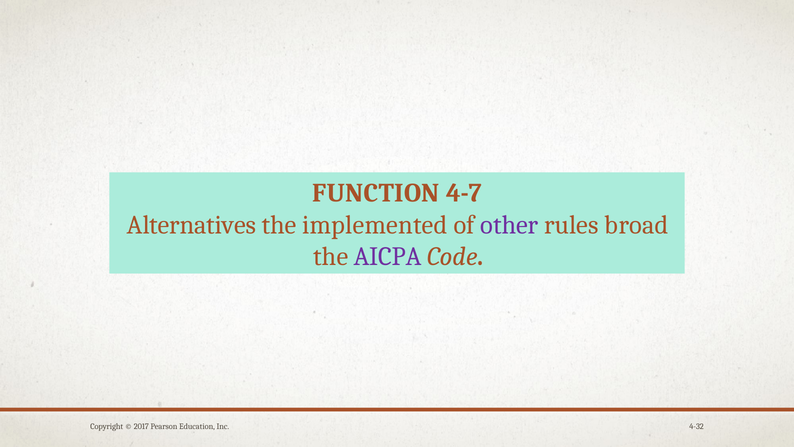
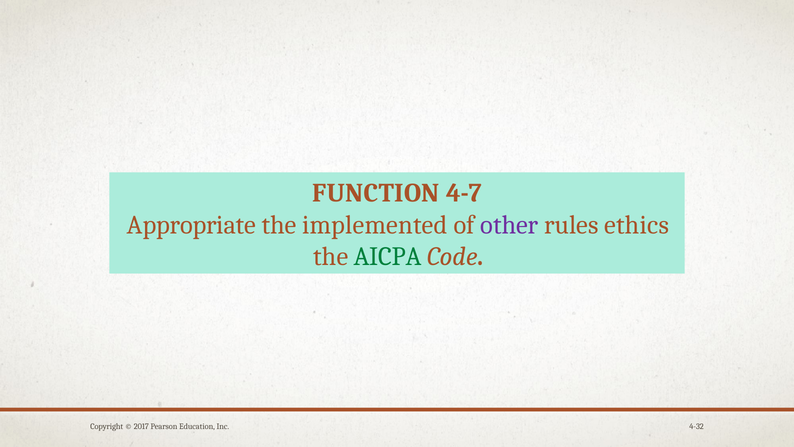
Alternatives: Alternatives -> Appropriate (191, 225)
broad: broad -> ethics (637, 225)
AICPA colour: purple -> green (388, 256)
